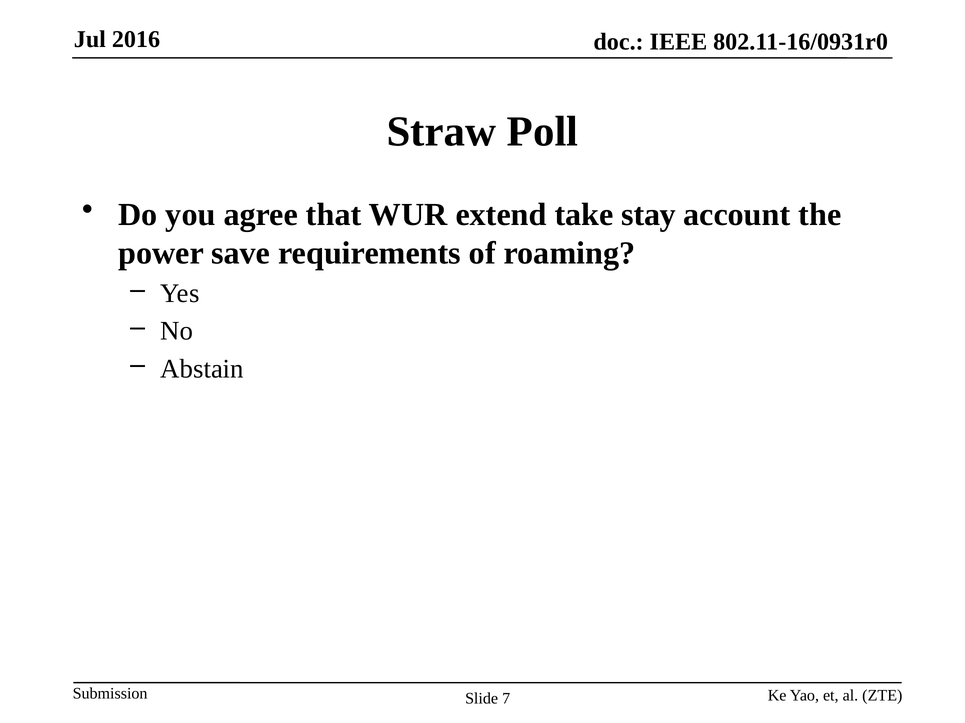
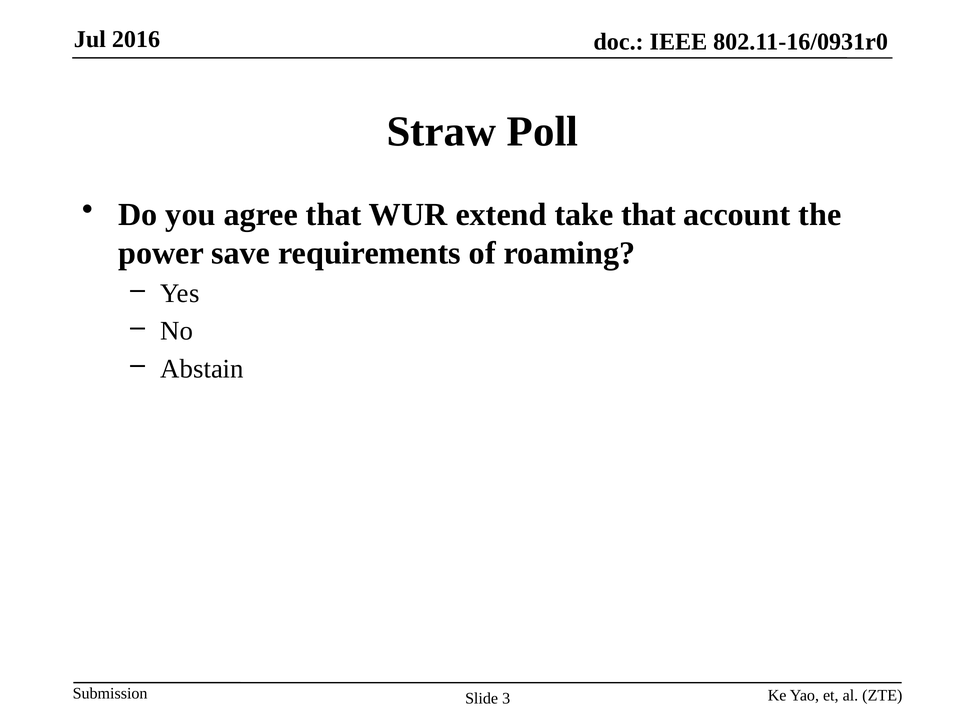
take stay: stay -> that (649, 215)
7: 7 -> 3 (506, 699)
